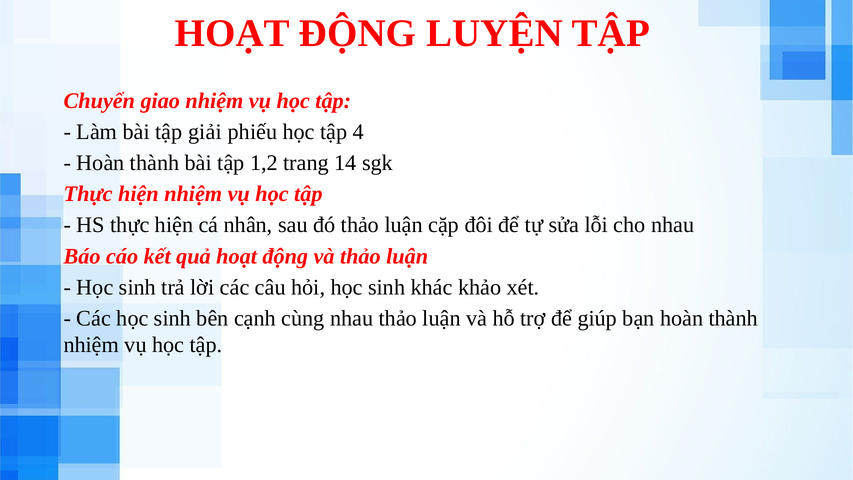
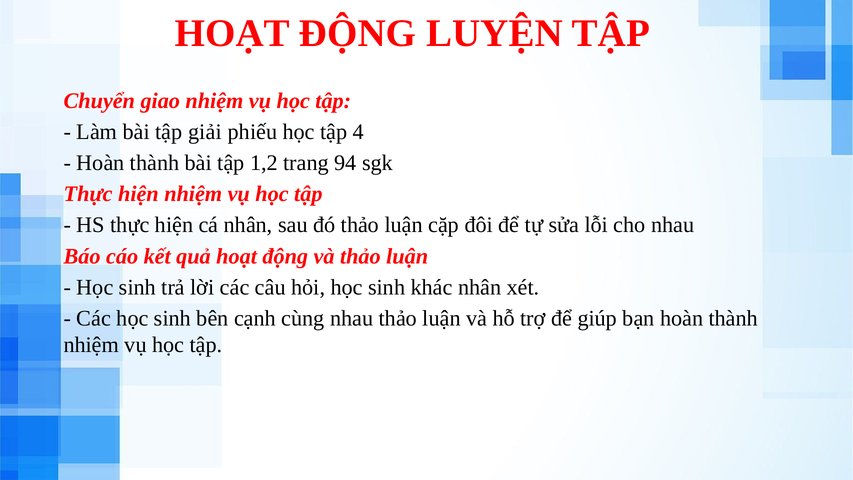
14: 14 -> 94 (345, 163)
khác khảo: khảo -> nhân (480, 287)
